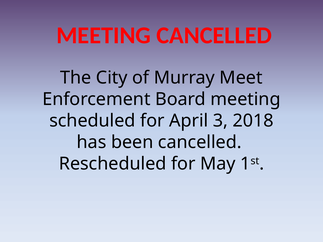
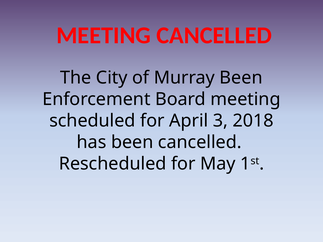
Murray Meet: Meet -> Been (241, 78)
